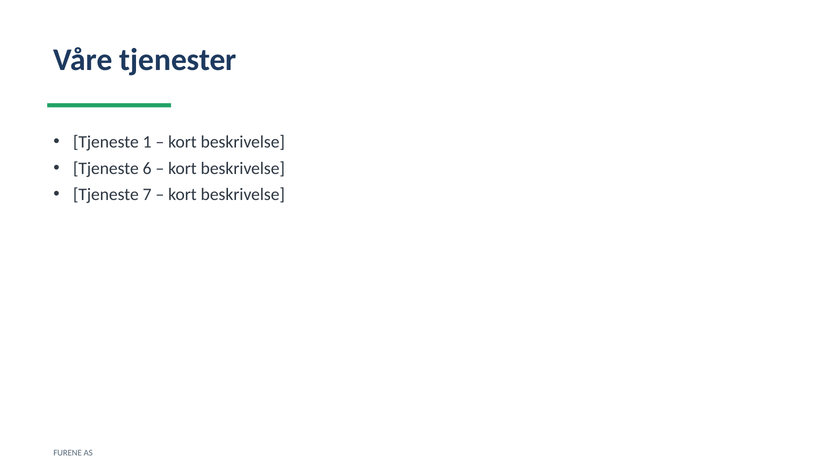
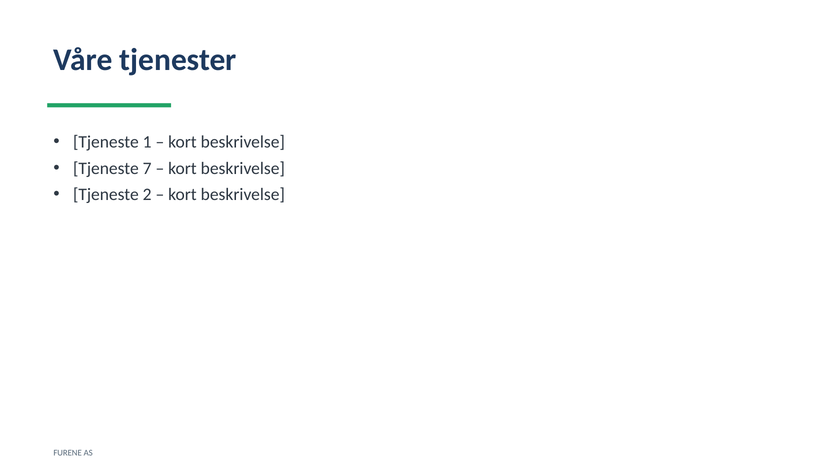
6: 6 -> 7 (147, 168)
7: 7 -> 2 (147, 195)
